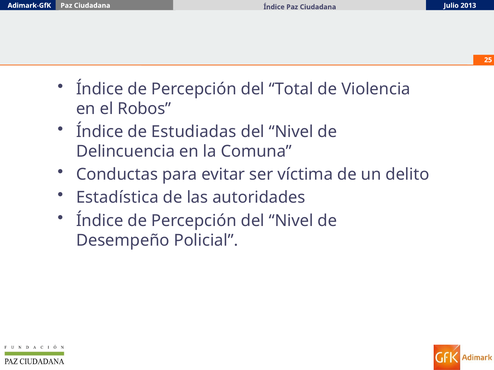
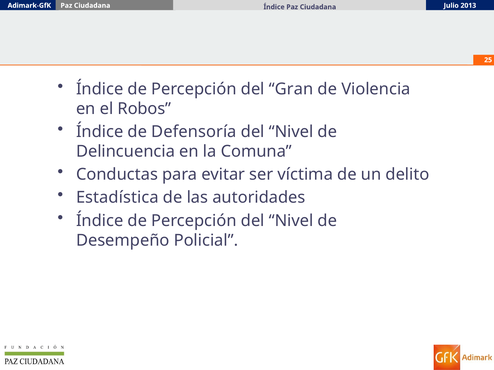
Total: Total -> Gran (291, 89)
Estudiadas: Estudiadas -> Defensoría (194, 132)
